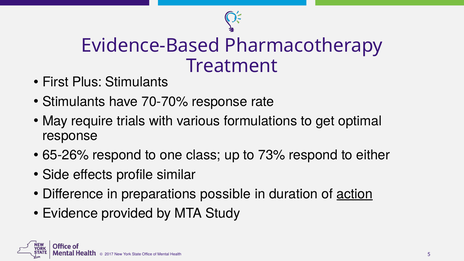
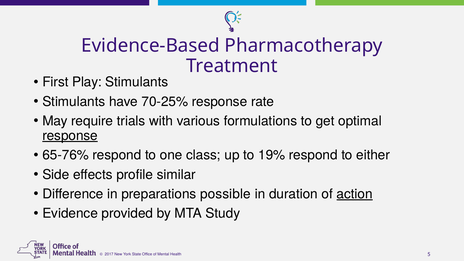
Plus: Plus -> Play (87, 82)
70-70%: 70-70% -> 70-25% (165, 102)
response underline: none -> present (70, 136)
65-26%: 65-26% -> 65-76% (66, 155)
73%: 73% -> 19% (272, 155)
